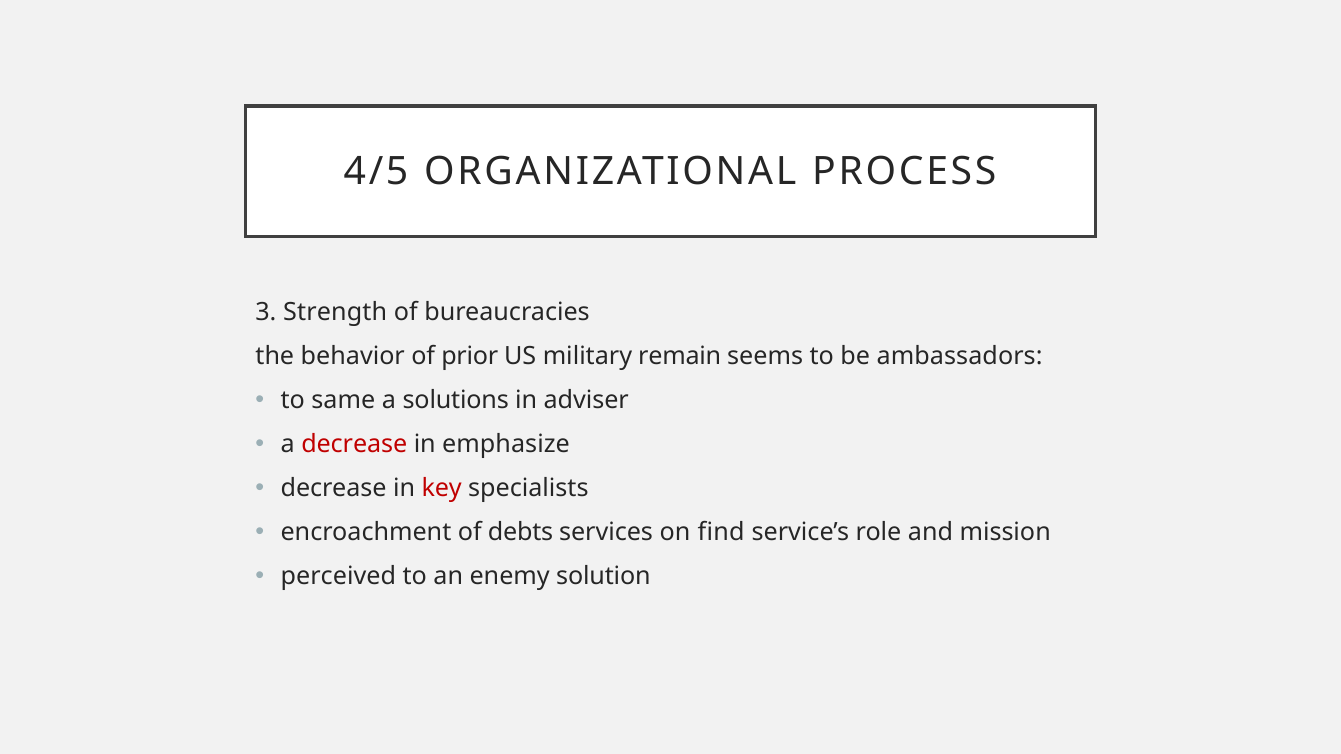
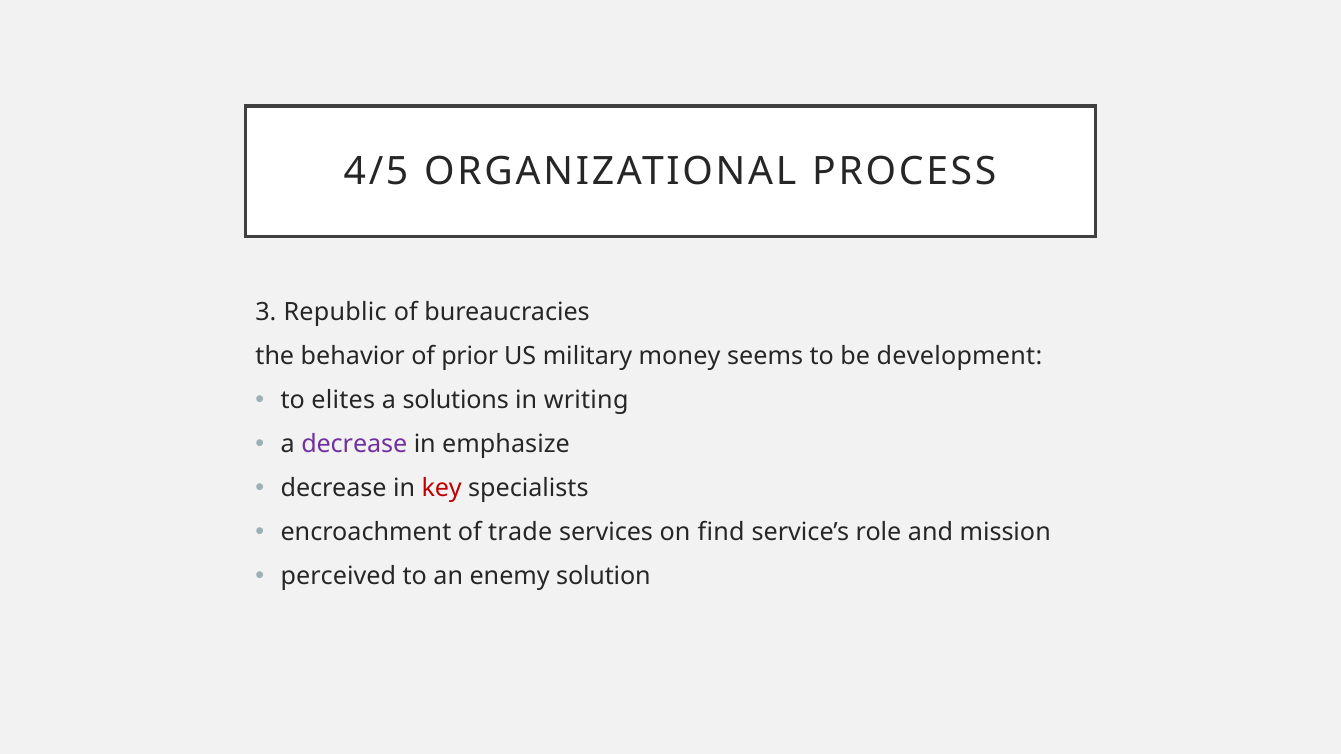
Strength: Strength -> Republic (335, 312)
remain: remain -> money (680, 356)
ambassadors: ambassadors -> development (960, 356)
same: same -> elites (343, 400)
adviser: adviser -> writing (586, 400)
decrease colour: red -> purple (354, 444)
debts: debts -> trade (520, 533)
